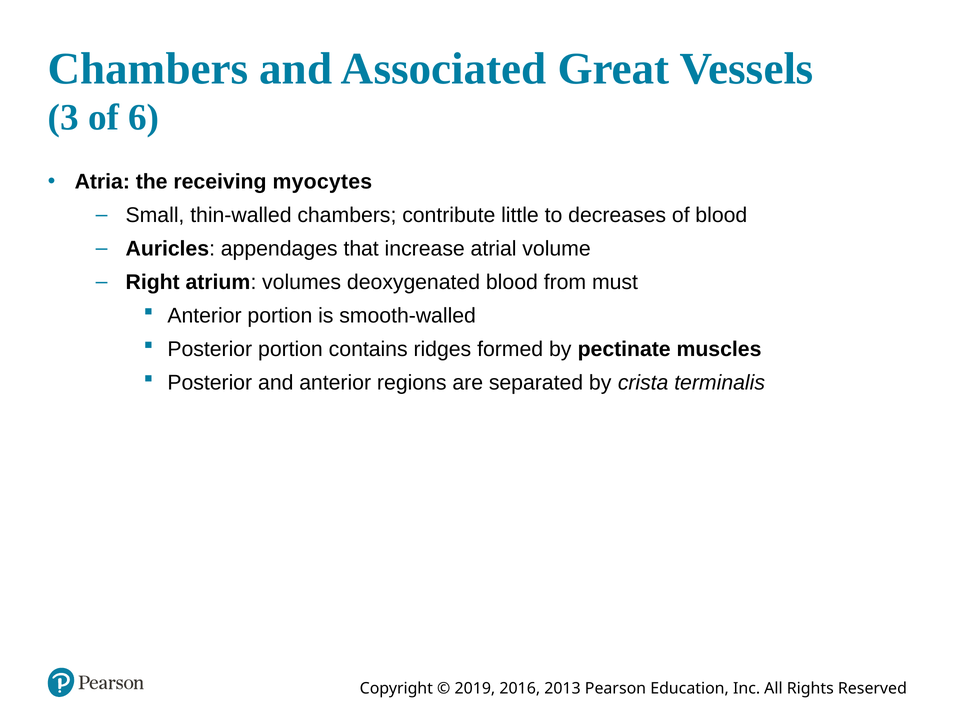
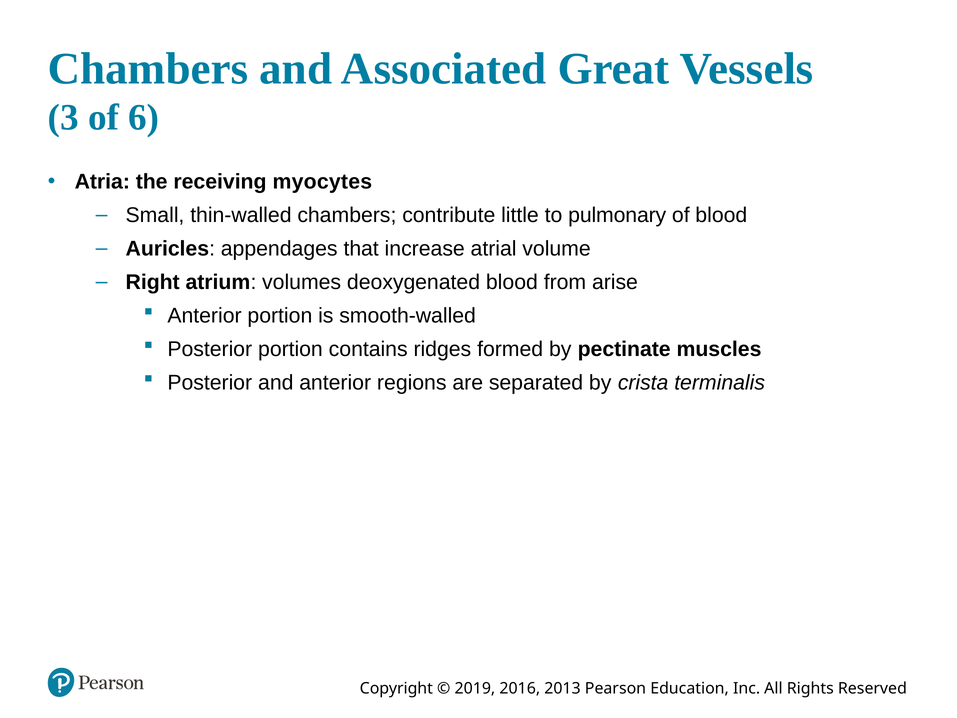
decreases: decreases -> pulmonary (617, 215)
must: must -> arise (615, 282)
